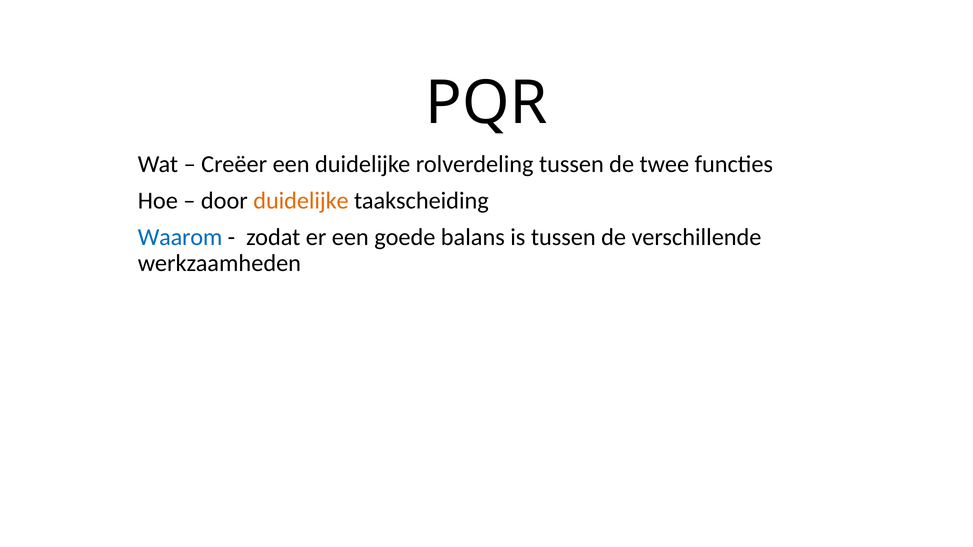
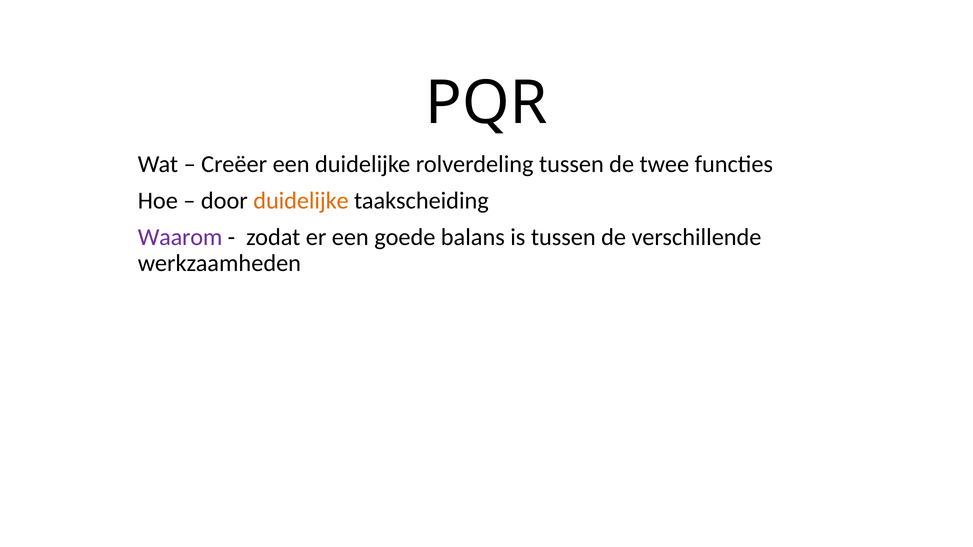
Waarom colour: blue -> purple (180, 237)
